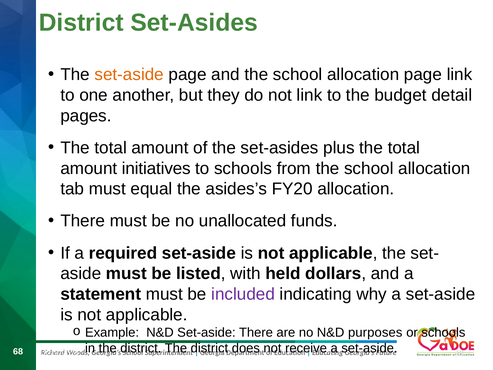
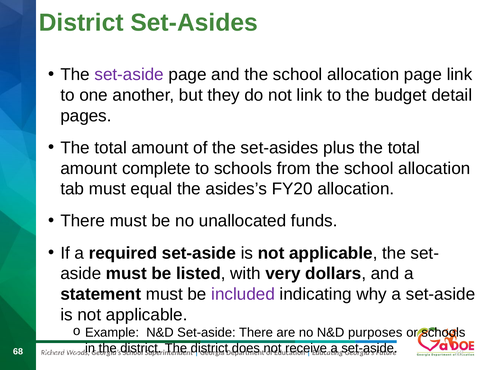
set-aside colour: orange -> purple (129, 75)
initiatives: initiatives -> complete (156, 168)
held: held -> very (283, 273)
